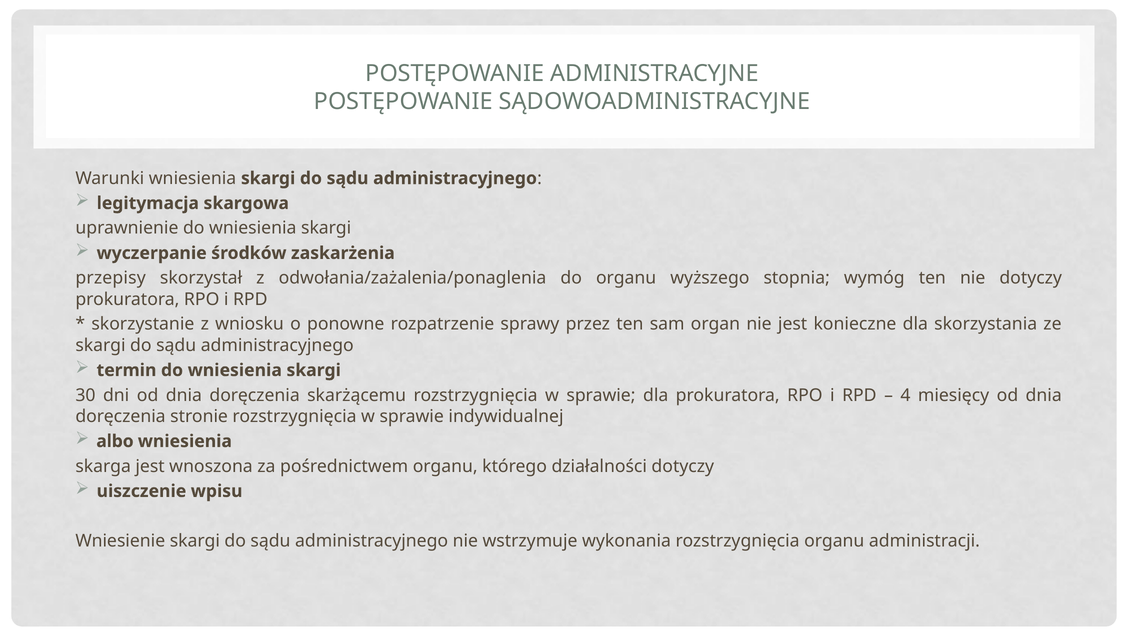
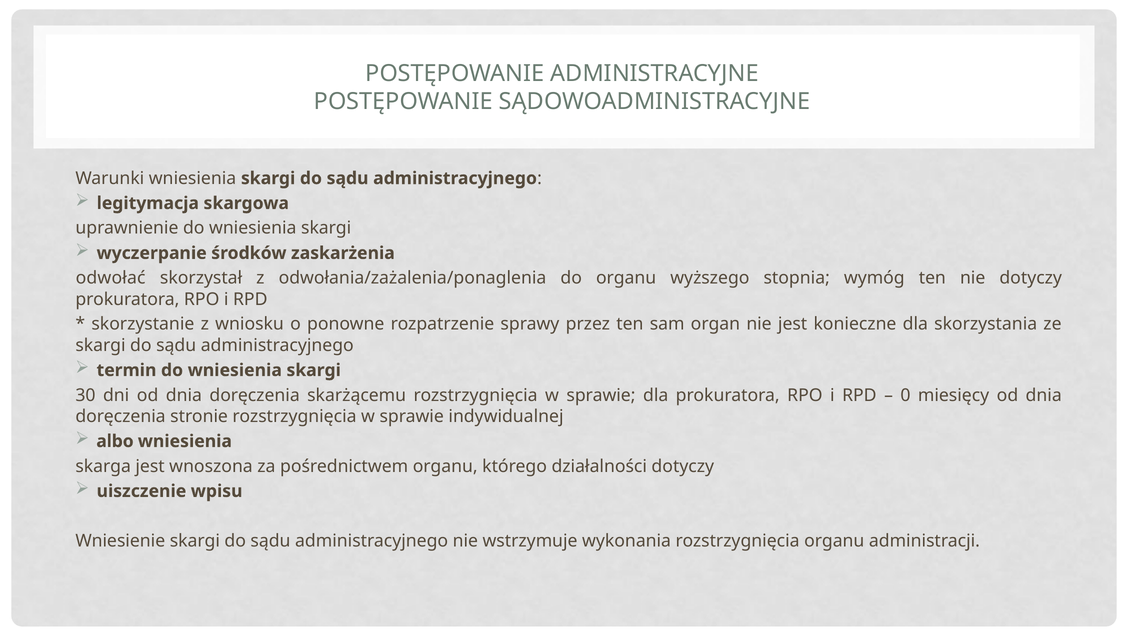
przepisy: przepisy -> odwołać (111, 278)
4: 4 -> 0 (905, 395)
